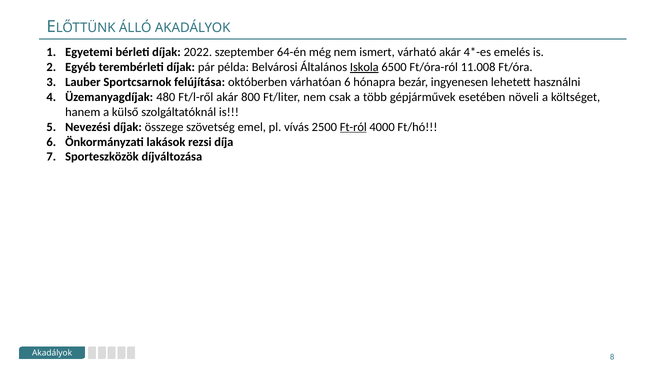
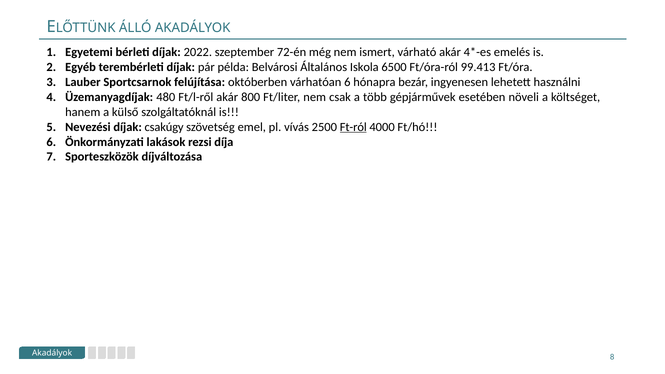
64-én: 64-én -> 72-én (292, 52)
Iskola underline: present -> none (364, 67)
11.008: 11.008 -> 99.413 (478, 67)
összege: összege -> csakúgy (164, 127)
